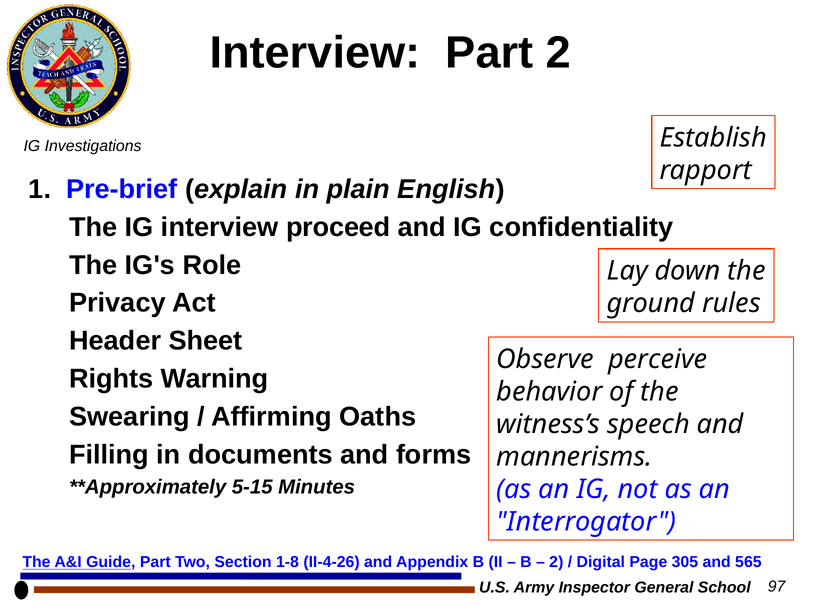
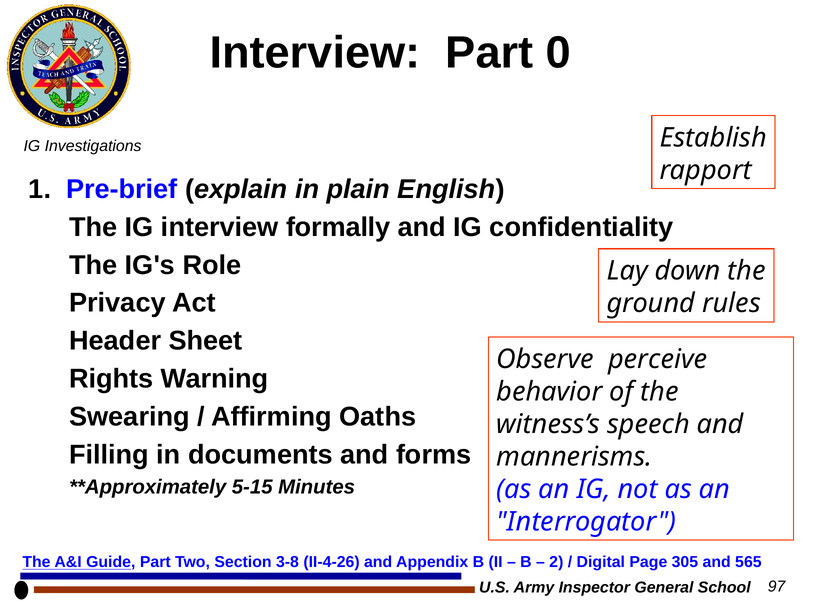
Part 2: 2 -> 0 (558, 53)
proceed: proceed -> formally (338, 227)
1-8: 1-8 -> 3-8 (287, 563)
